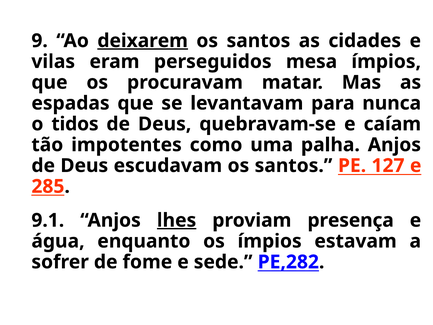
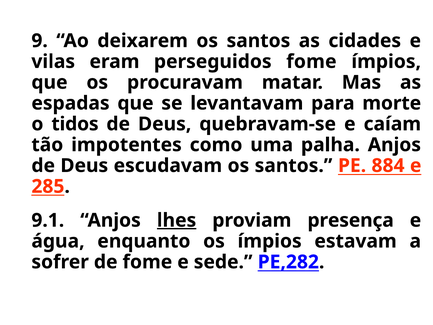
deixarem underline: present -> none (143, 41)
perseguidos mesa: mesa -> fome (311, 62)
nunca: nunca -> morte (392, 103)
127: 127 -> 884 (388, 166)
